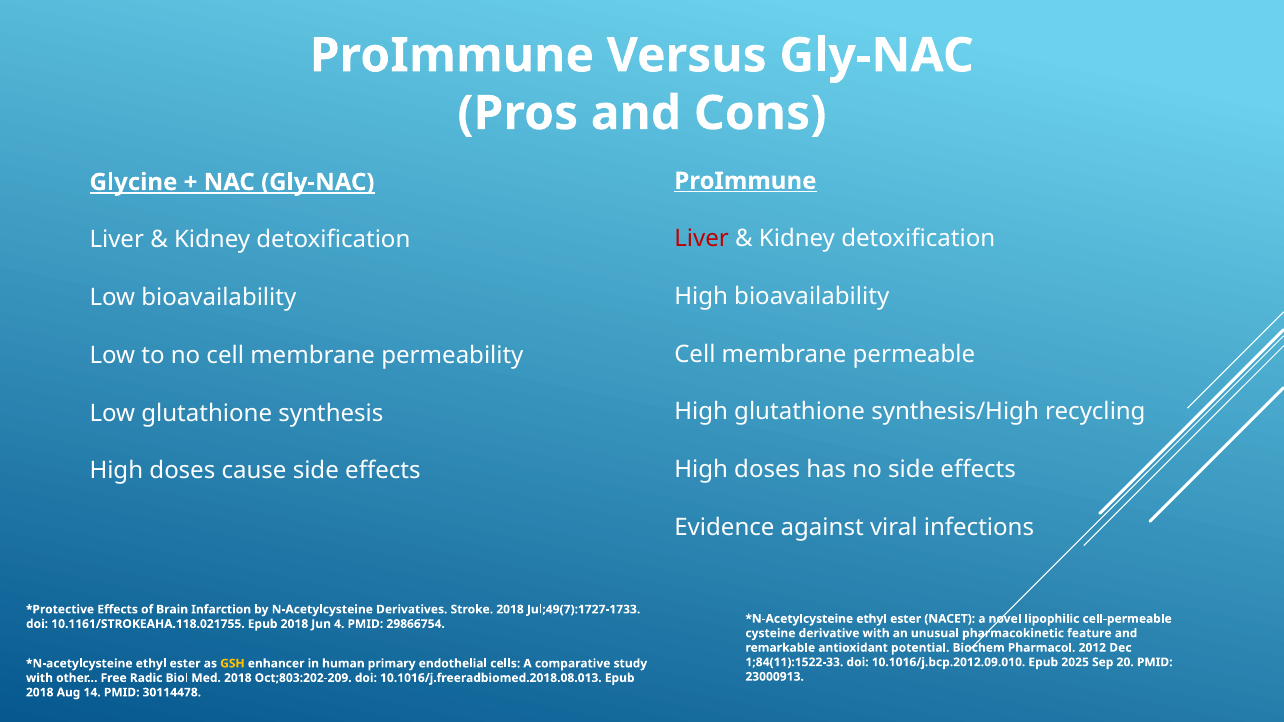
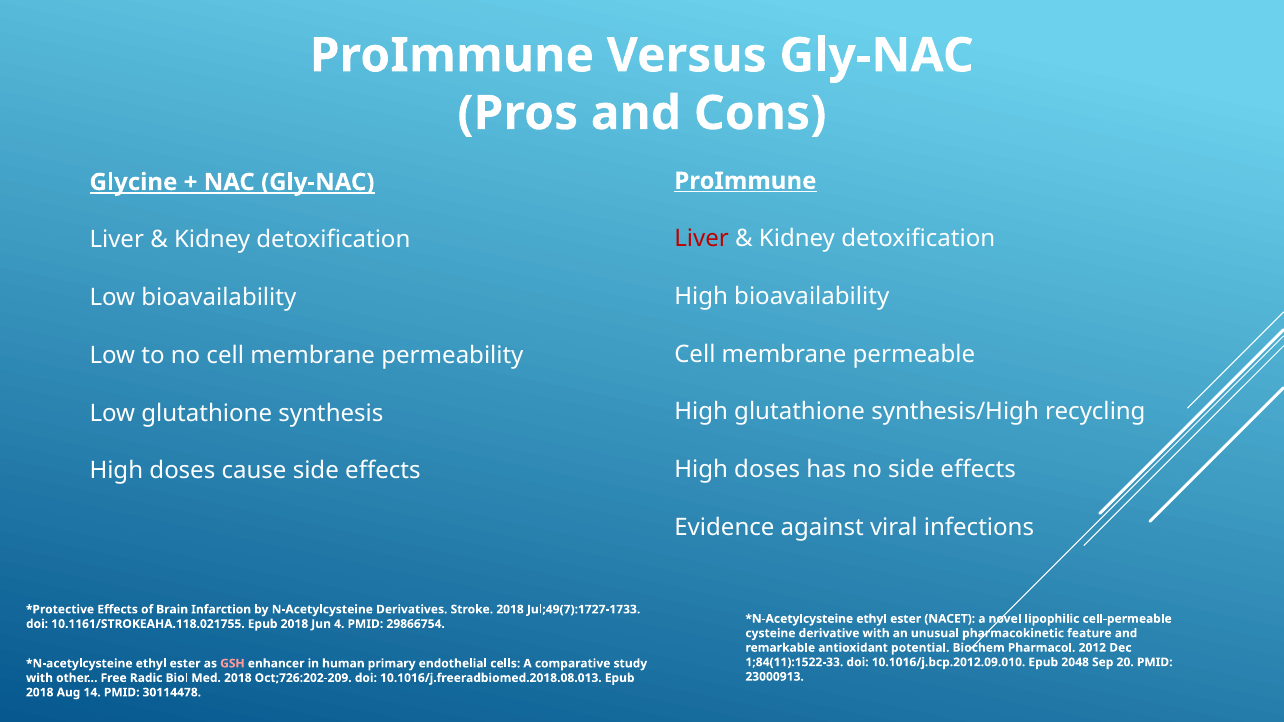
2025: 2025 -> 2048 (1075, 662)
GSH colour: yellow -> pink (232, 664)
Oct;803:202-209: Oct;803:202-209 -> Oct;726:202-209 (303, 678)
